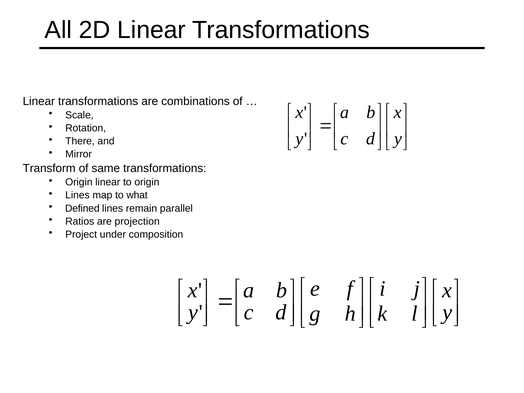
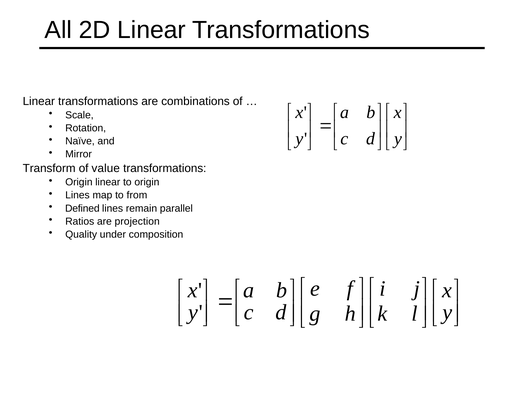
There: There -> Naïve (80, 141)
same: same -> value (106, 168)
what: what -> from (137, 195)
Project: Project -> Quality (81, 234)
